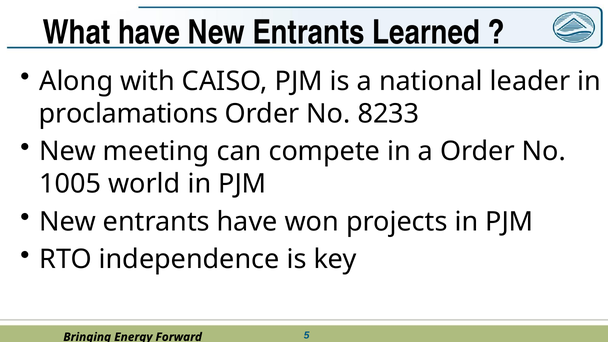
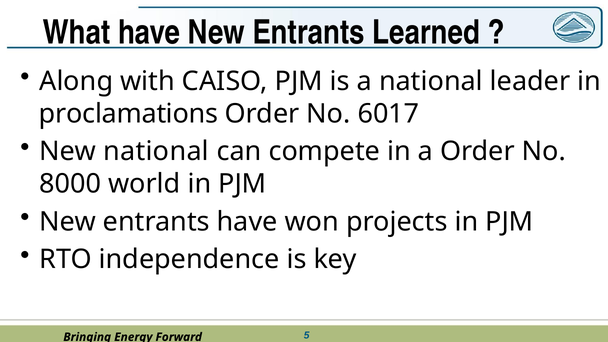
8233: 8233 -> 6017 (388, 114)
New meeting: meeting -> national (156, 151)
1005: 1005 -> 8000 (70, 184)
